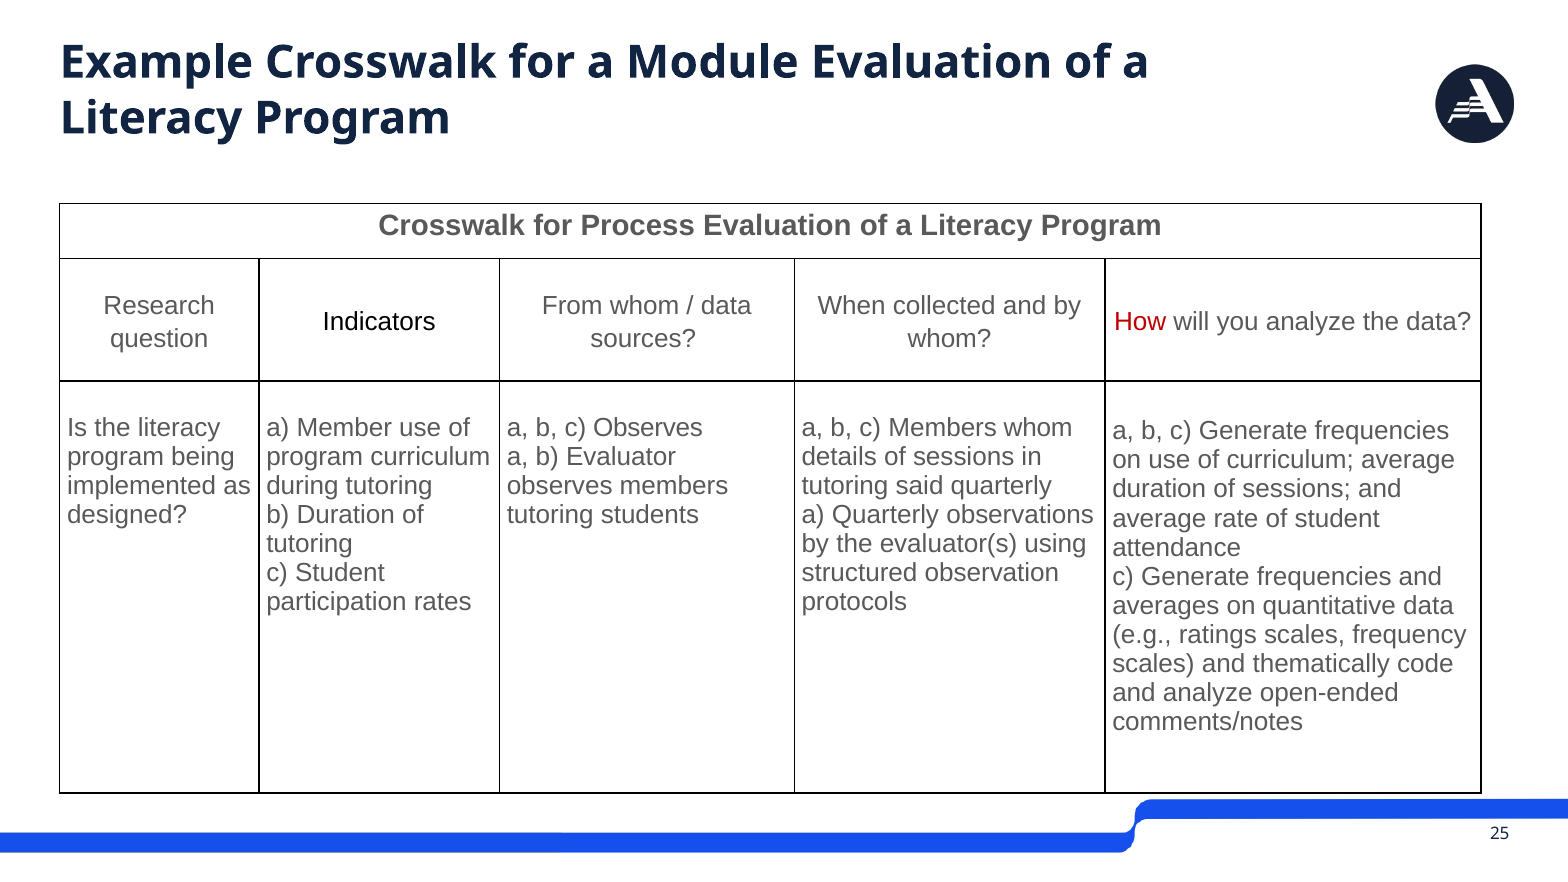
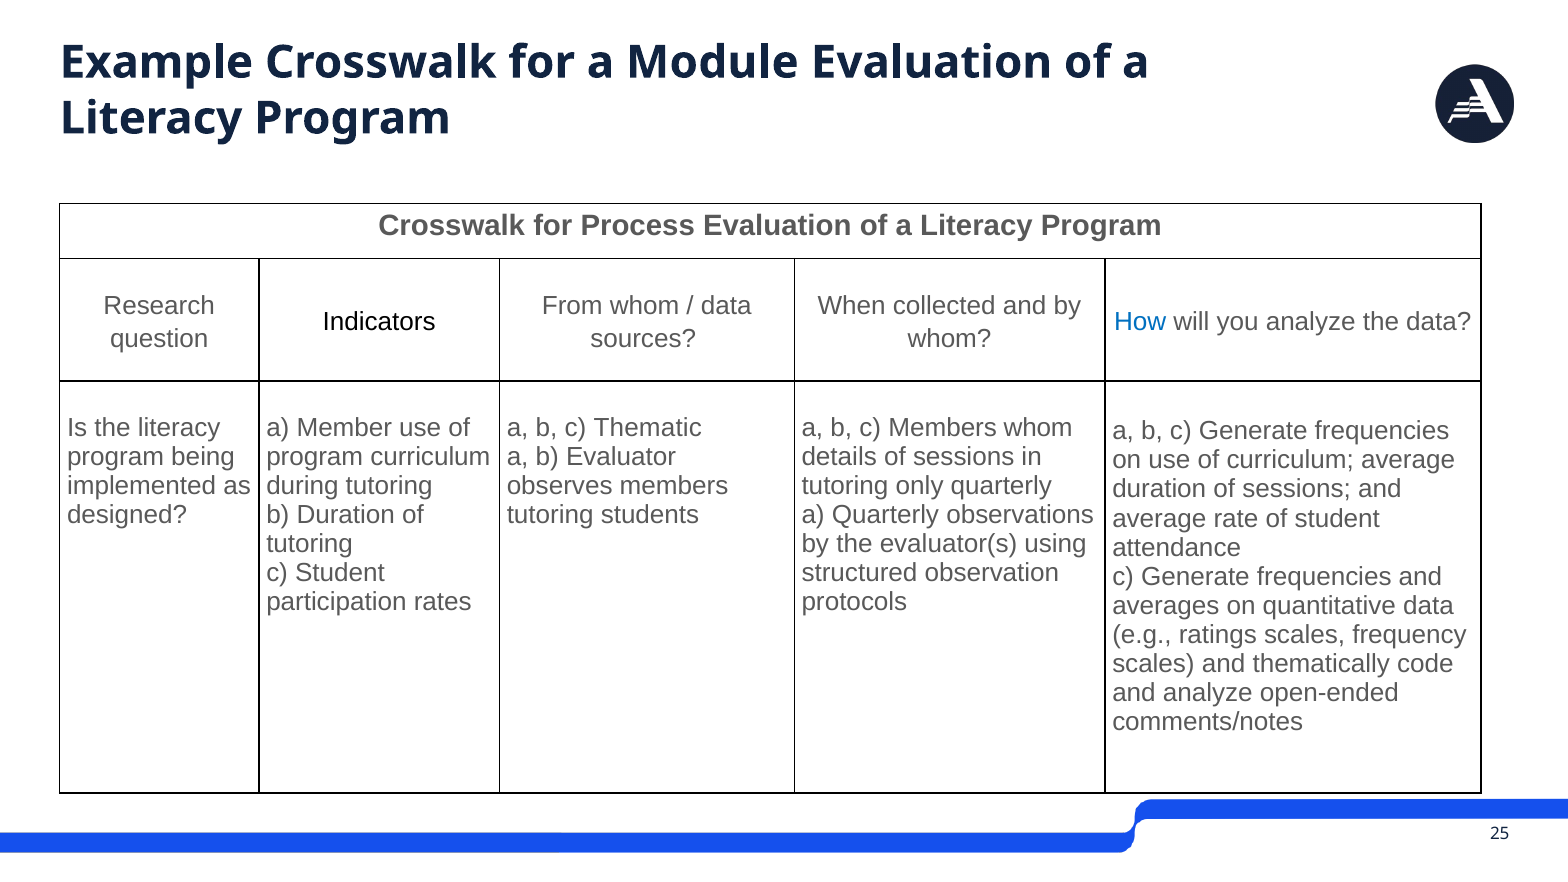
How colour: red -> blue (1140, 322)
c Observes: Observes -> Thematic (648, 428)
said: said -> only (920, 486)
